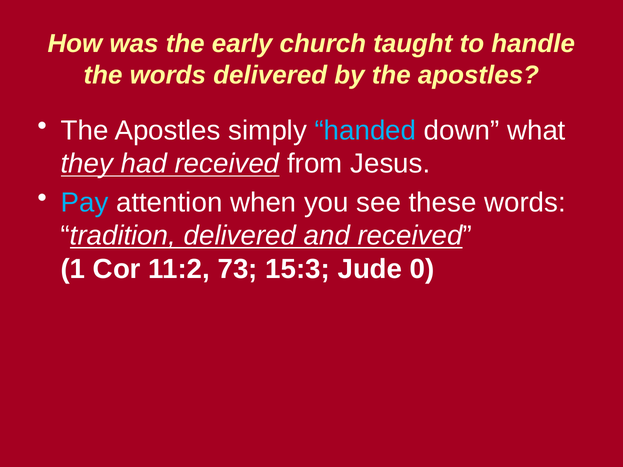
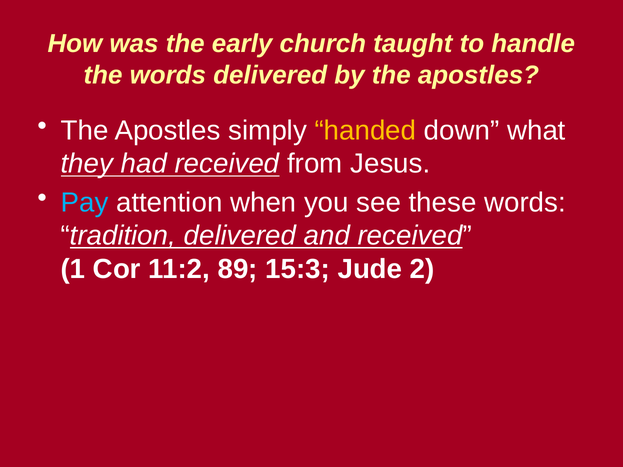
handed colour: light blue -> yellow (365, 131)
73: 73 -> 89 (238, 269)
0: 0 -> 2 (422, 269)
